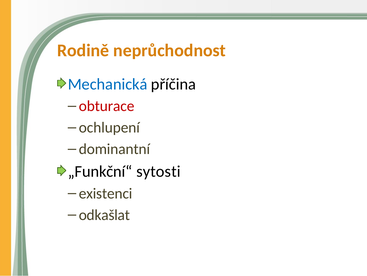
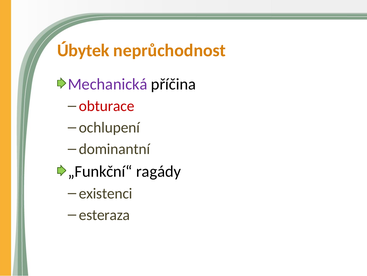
Rodině: Rodině -> Úbytek (83, 50)
Mechanická colour: blue -> purple (108, 84)
sytosti: sytosti -> ragády (159, 171)
odkašlat: odkašlat -> esteraza (104, 214)
